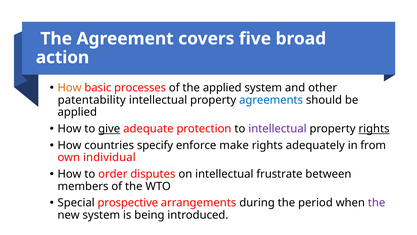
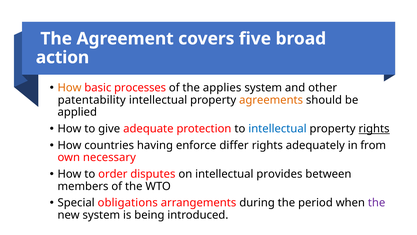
the applied: applied -> applies (222, 88)
agreements colour: blue -> orange (271, 100)
give underline: present -> none (109, 129)
intellectual colour: purple -> blue (277, 129)
specify: specify -> having (155, 145)
make: make -> differ (234, 145)
individual: individual -> necessary (109, 157)
frustrate: frustrate -> provides (279, 174)
prospective: prospective -> obligations (128, 203)
